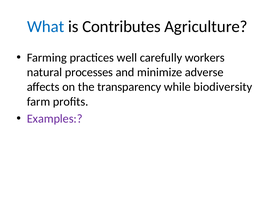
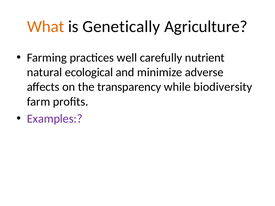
What colour: blue -> orange (46, 27)
Contributes: Contributes -> Genetically (121, 27)
workers: workers -> nutrient (205, 58)
processes: processes -> ecological (89, 72)
